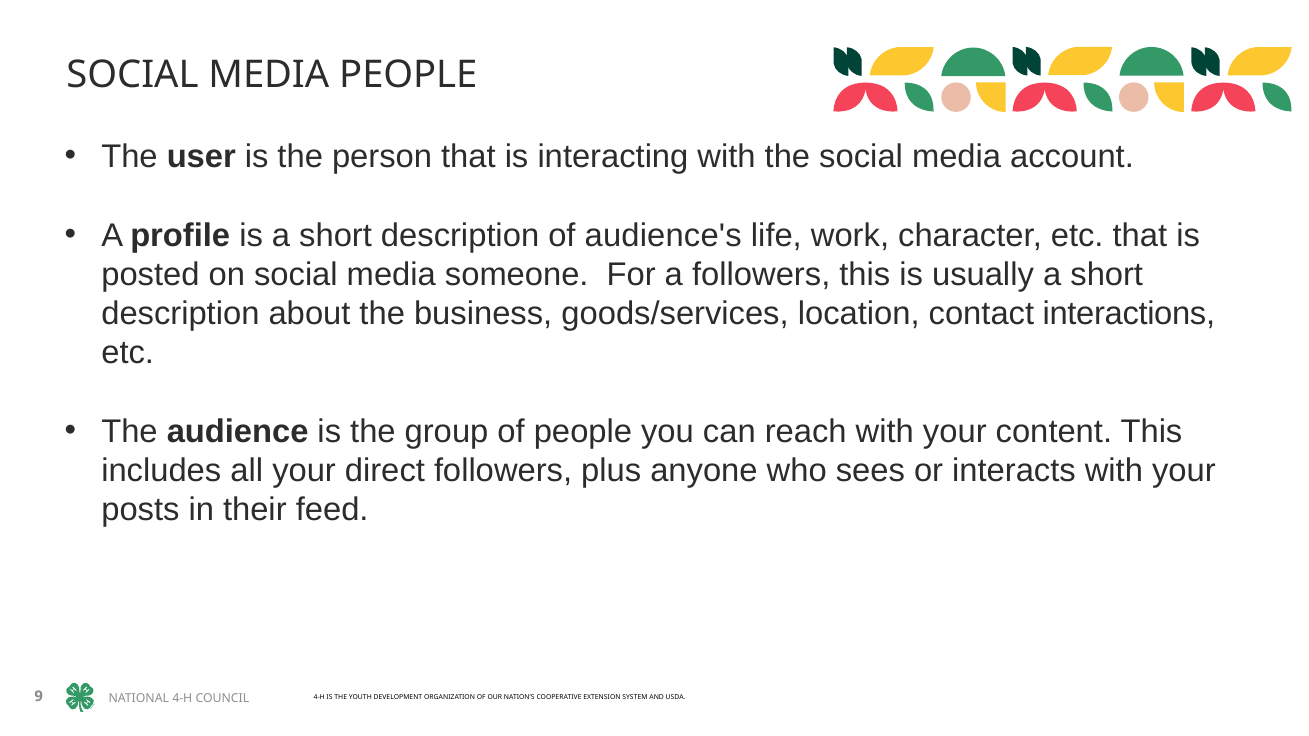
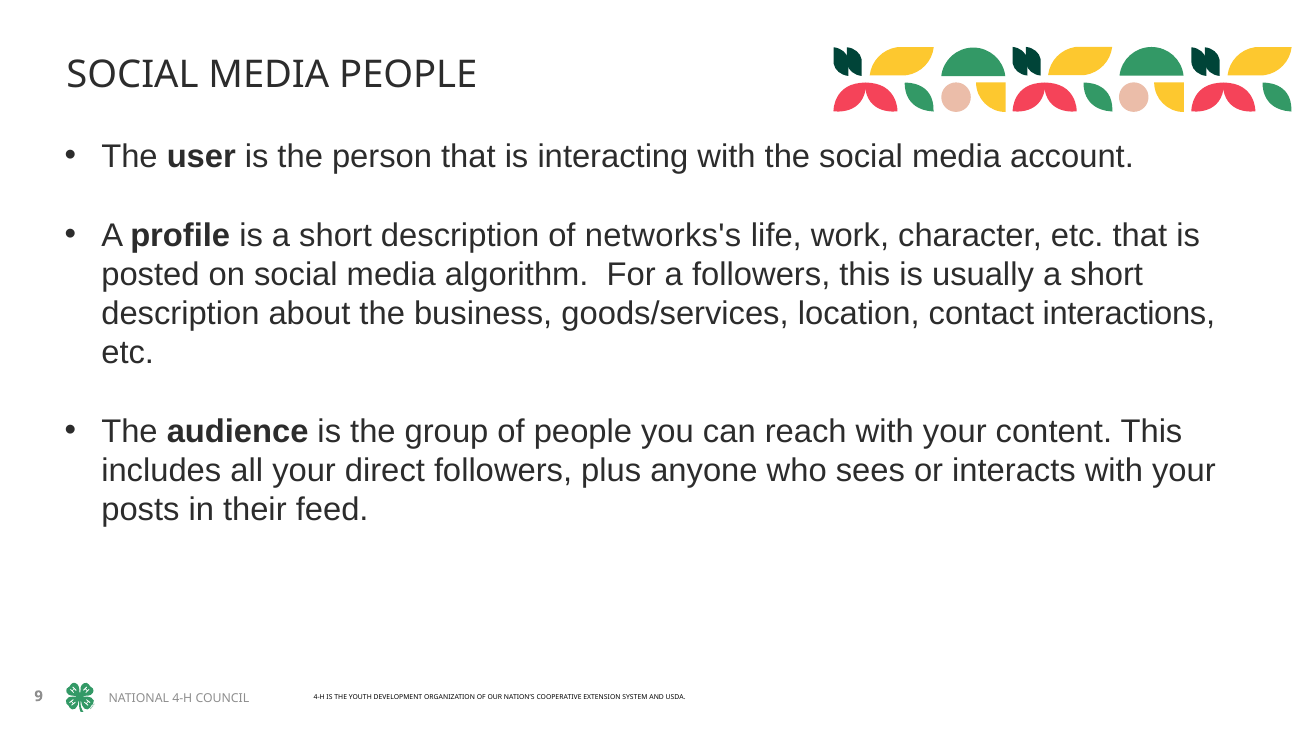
audience's: audience's -> networks's (663, 235)
someone: someone -> algorithm (517, 275)
